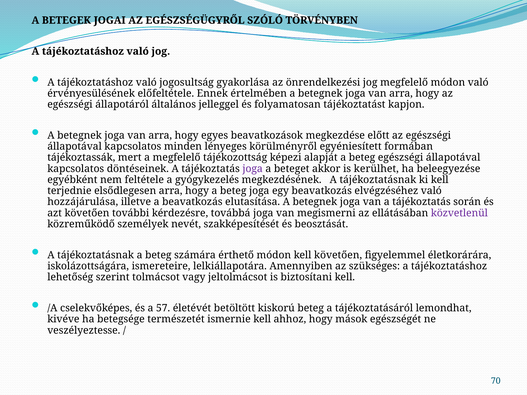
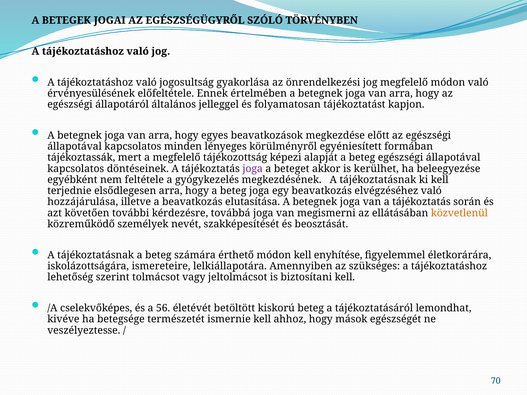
közvetlenül colour: purple -> orange (459, 213)
kell követően: követően -> enyhítése (338, 255)
57: 57 -> 56 (163, 308)
